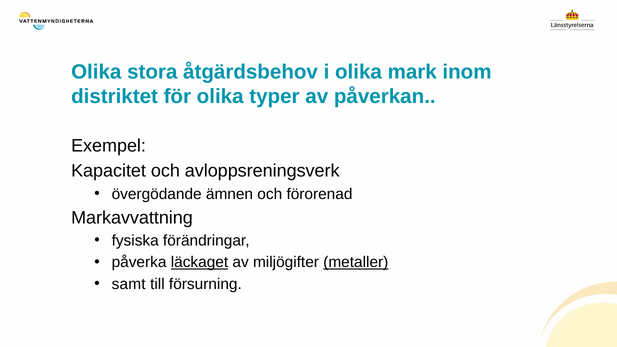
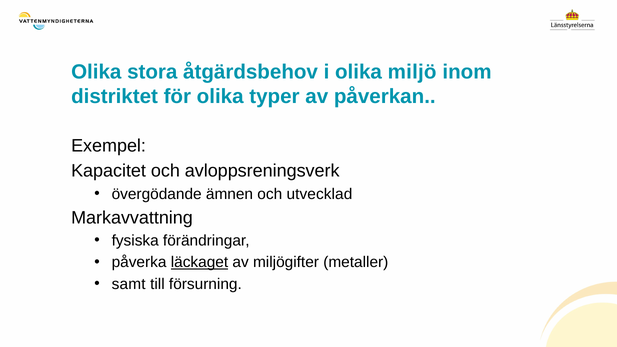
mark: mark -> miljö (412, 72)
förorenad: förorenad -> utvecklad (319, 194)
metaller underline: present -> none (356, 262)
